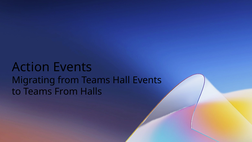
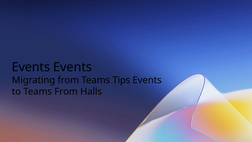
Action: Action -> Events (31, 67)
Hall: Hall -> Tips (121, 80)
